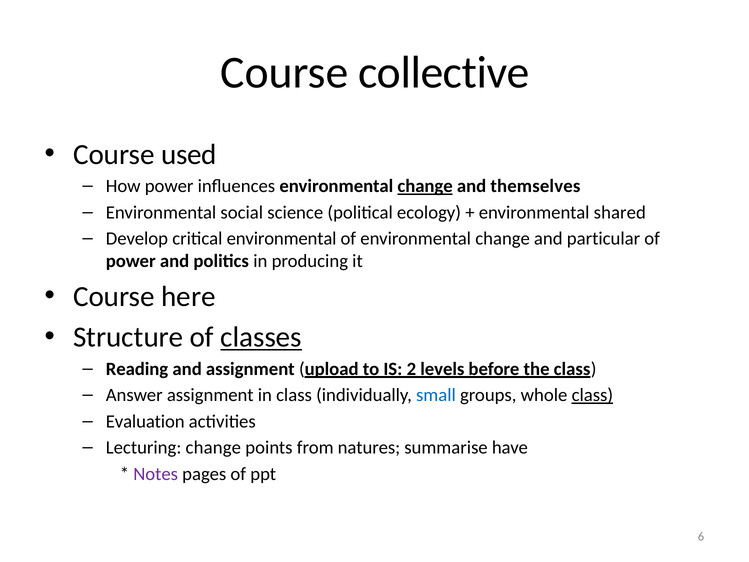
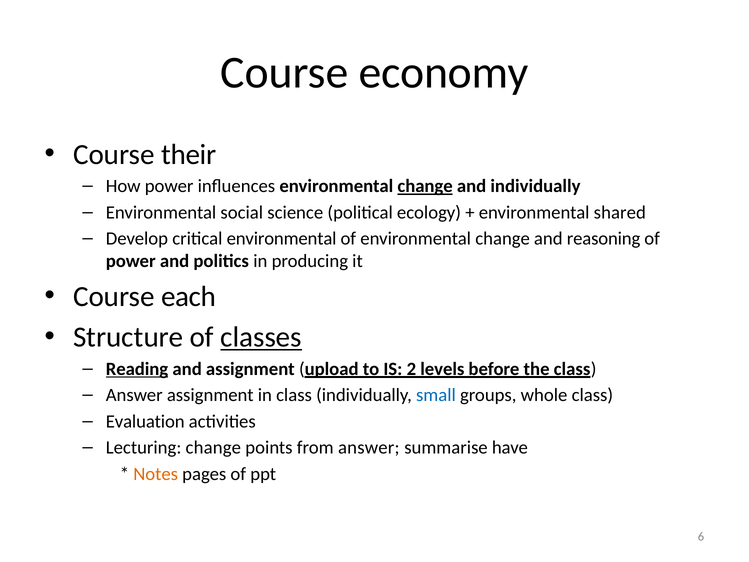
collective: collective -> economy (444, 73)
used: used -> their (189, 154)
and themselves: themselves -> individually (535, 186)
particular: particular -> reasoning (604, 239)
here: here -> each (189, 296)
Reading underline: none -> present (137, 369)
class underline: present -> none (592, 395)
from natures: natures -> answer (369, 447)
Notes colour: purple -> orange (156, 474)
